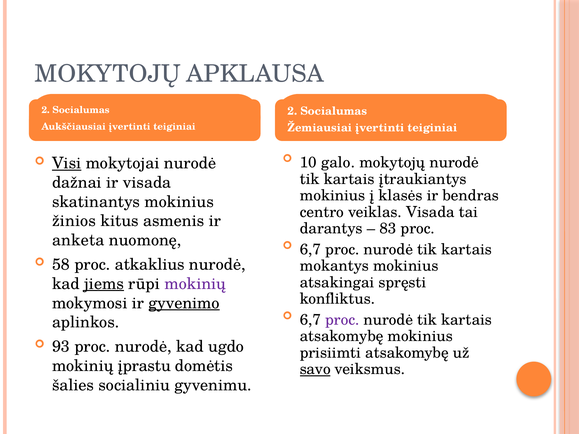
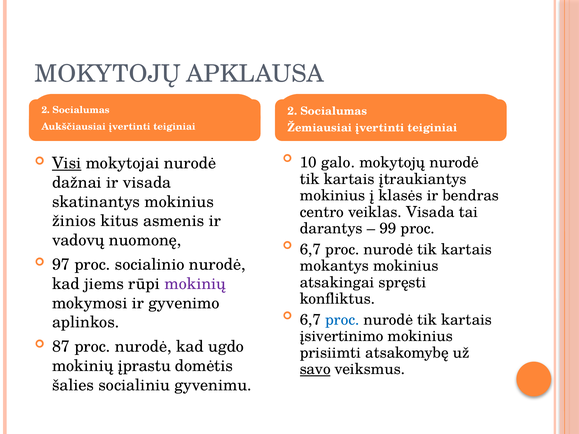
83: 83 -> 99 (388, 229)
anketa: anketa -> vadovų (78, 240)
58: 58 -> 97 (61, 265)
atkaklius: atkaklius -> socialinio (150, 265)
jiems underline: present -> none (104, 284)
gyvenimo underline: present -> none (184, 303)
proc colour: purple -> blue (342, 320)
atsakomybę: atsakomybę -> įsivertinimo (342, 336)
93: 93 -> 87 (61, 347)
